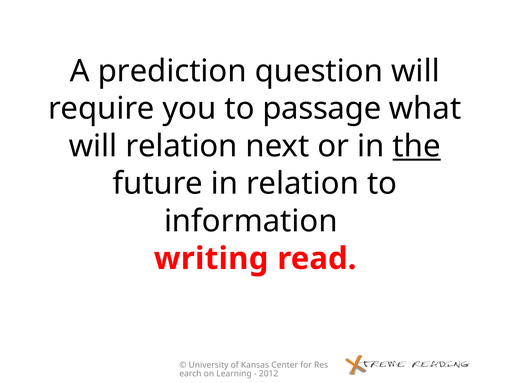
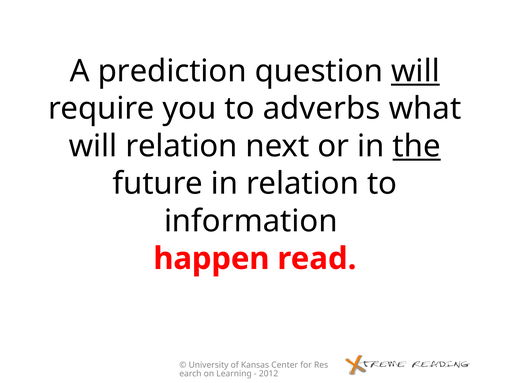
will underline: none -> present (415, 71)
passage: passage -> adverbs (322, 109)
writing: writing -> happen (211, 258)
